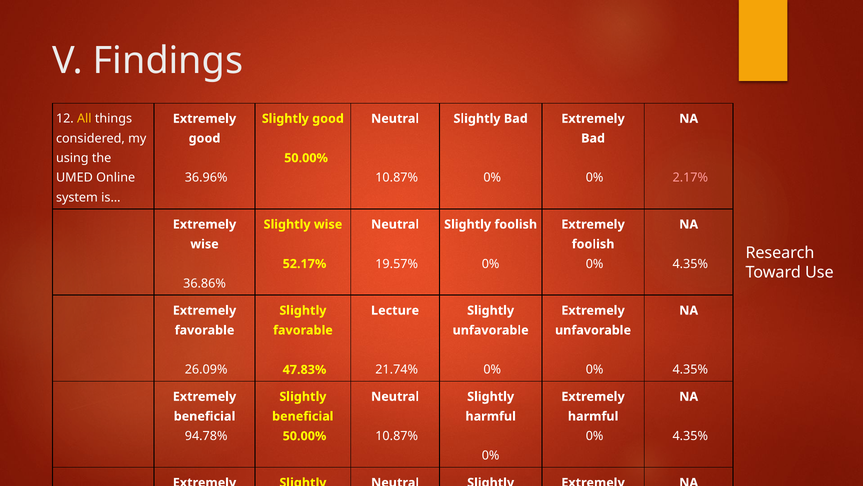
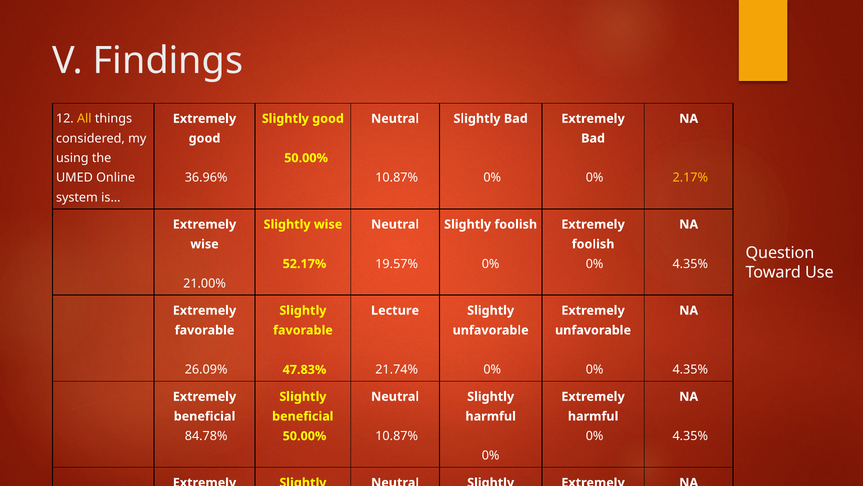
2.17% colour: pink -> yellow (690, 178)
Research: Research -> Question (780, 252)
36.86%: 36.86% -> 21.00% (205, 283)
94.78%: 94.78% -> 84.78% (206, 436)
